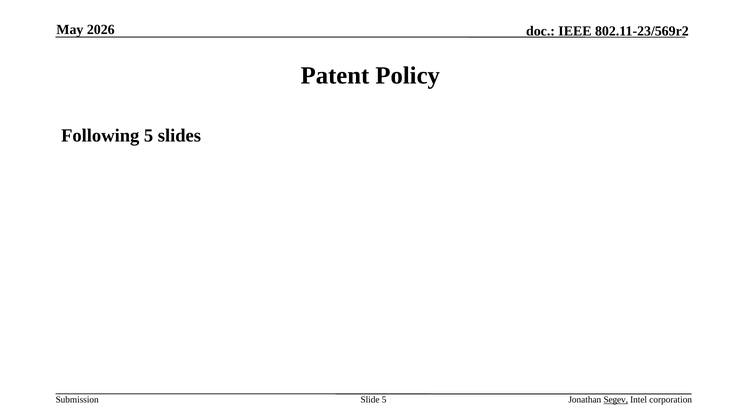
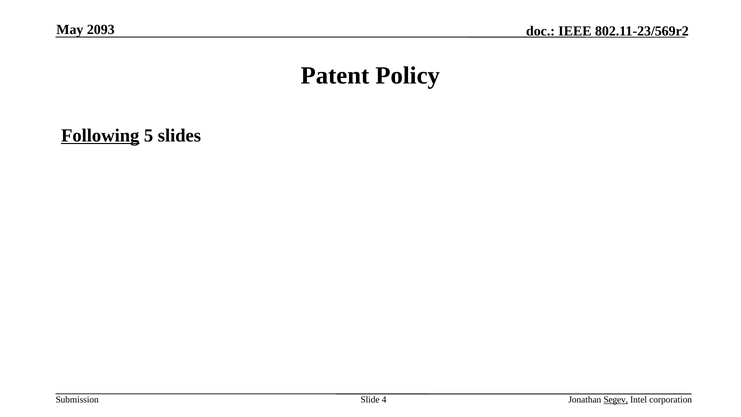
2026: 2026 -> 2093 (101, 29)
Following underline: none -> present (100, 136)
Slide 5: 5 -> 4 (384, 400)
